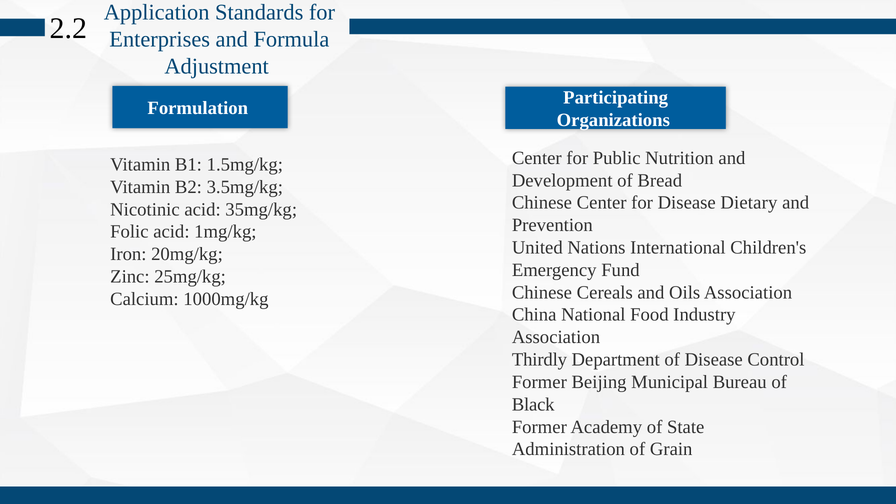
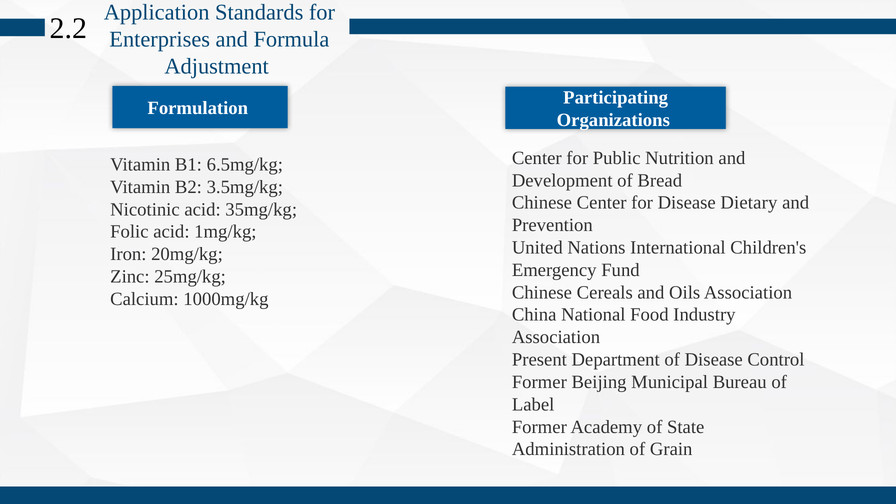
1.5mg/kg: 1.5mg/kg -> 6.5mg/kg (245, 165)
Thirdly: Thirdly -> Present (539, 360)
Black: Black -> Label (533, 404)
